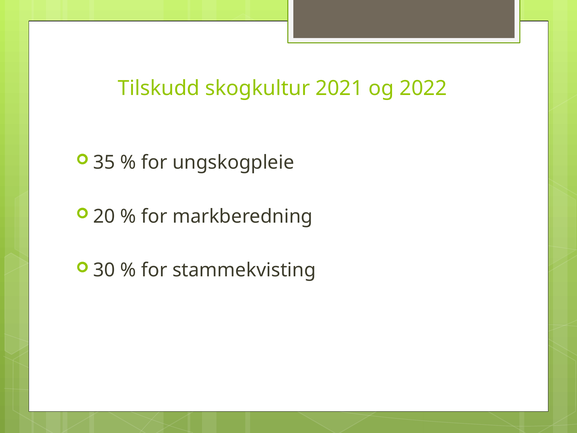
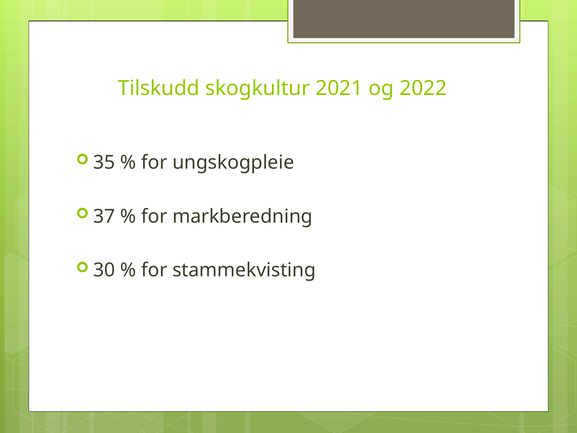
20: 20 -> 37 (104, 216)
